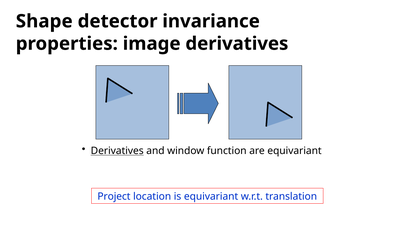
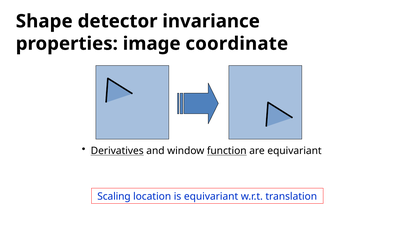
image derivatives: derivatives -> coordinate (237, 44)
function underline: none -> present (227, 151)
Project: Project -> Scaling (114, 197)
